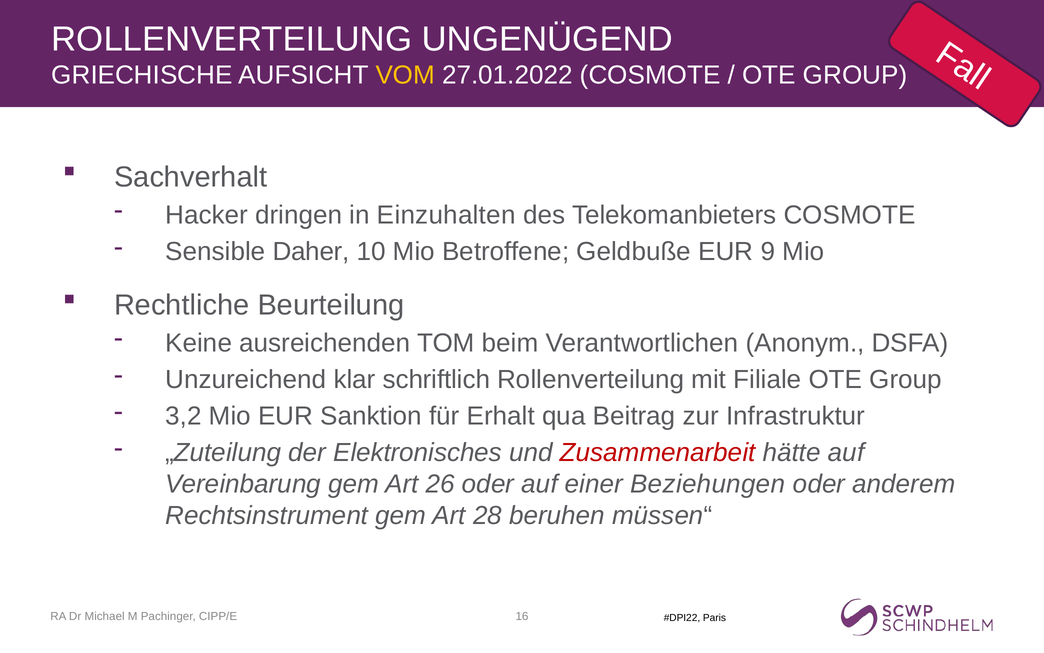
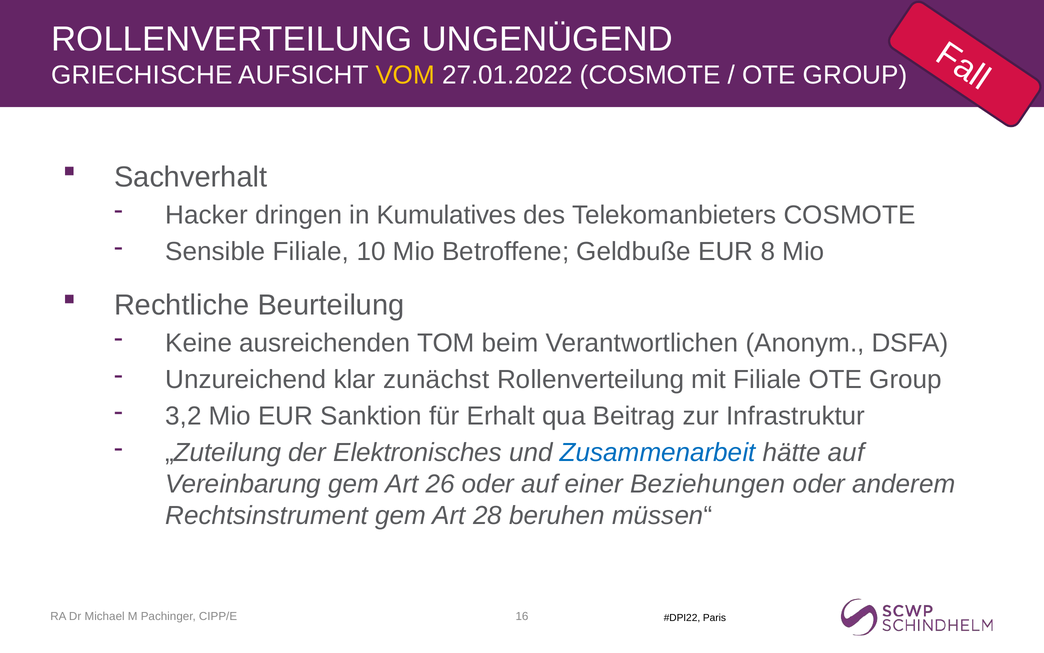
Einzuhalten: Einzuhalten -> Kumulatives (447, 215)
Sensible Daher: Daher -> Filiale (311, 252)
9: 9 -> 8 (768, 252)
schriftlich: schriftlich -> zunächst (436, 379)
Zusammenarbeit colour: red -> blue (658, 452)
